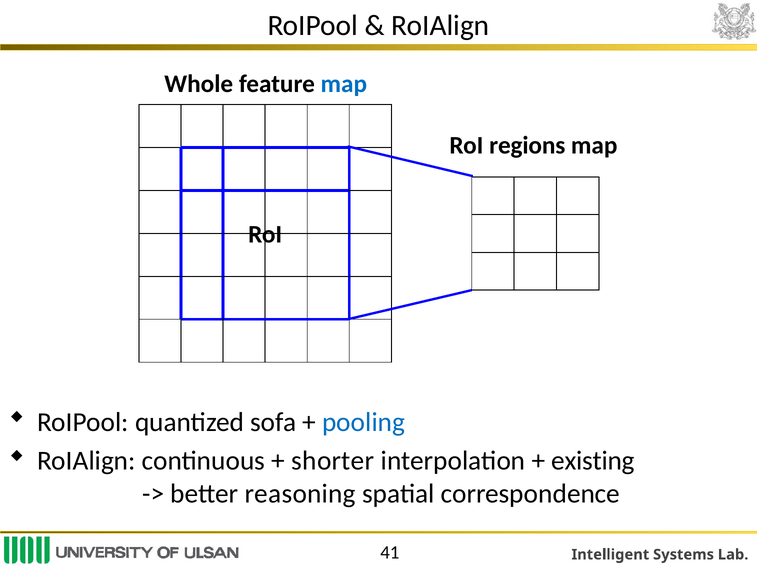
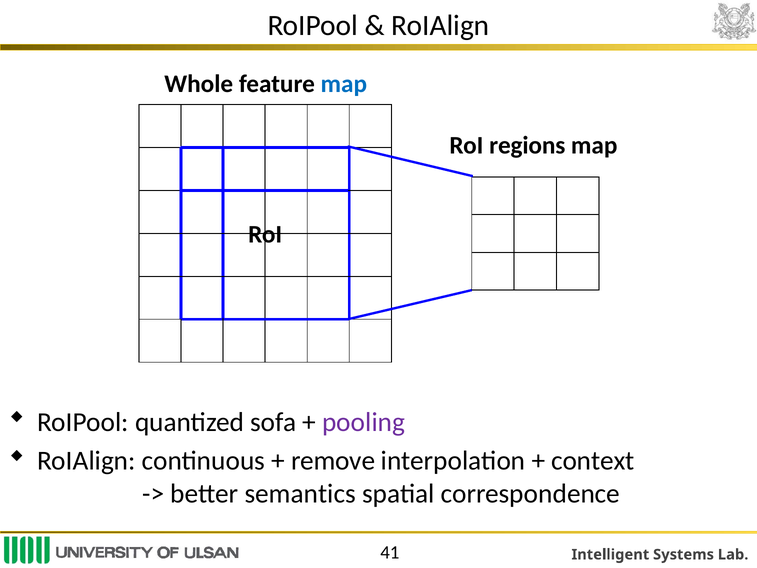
pooling colour: blue -> purple (364, 422)
shorter: shorter -> remove (333, 461)
existing: existing -> context (593, 461)
reasoning: reasoning -> semantics (300, 494)
